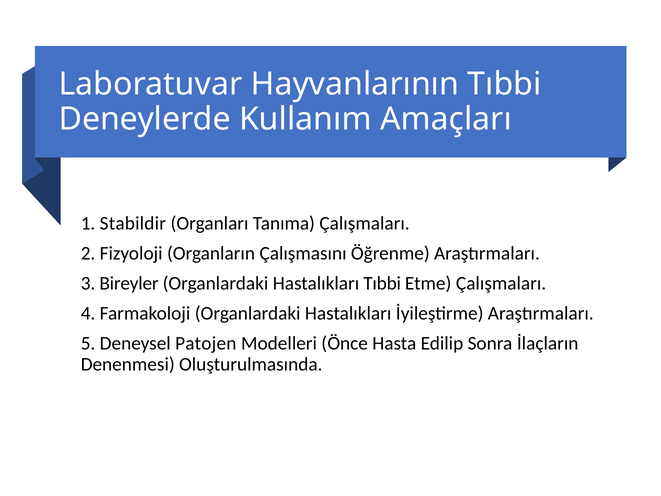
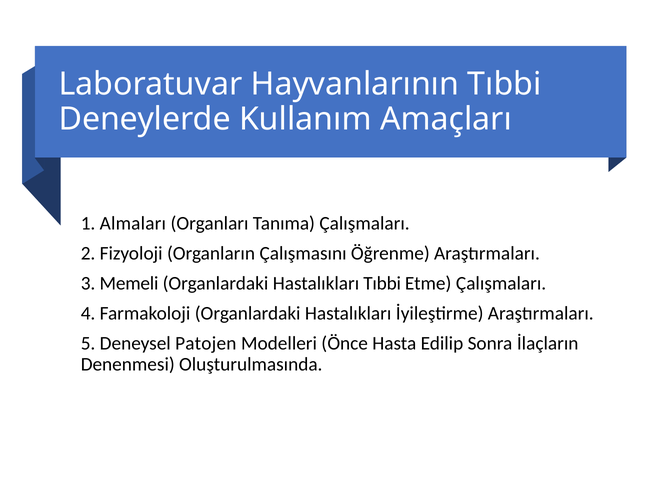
Stabildir: Stabildir -> Almaları (133, 223)
Bireyler: Bireyler -> Memeli (129, 283)
